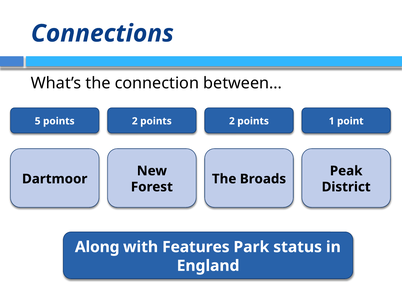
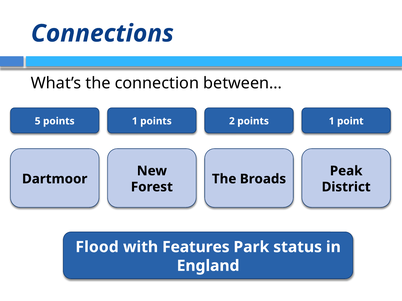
5 points 2: 2 -> 1 (135, 121)
Along: Along -> Flood (97, 247)
